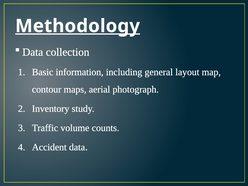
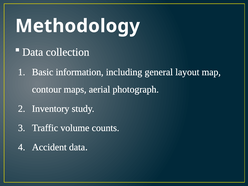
Methodology underline: present -> none (78, 26)
